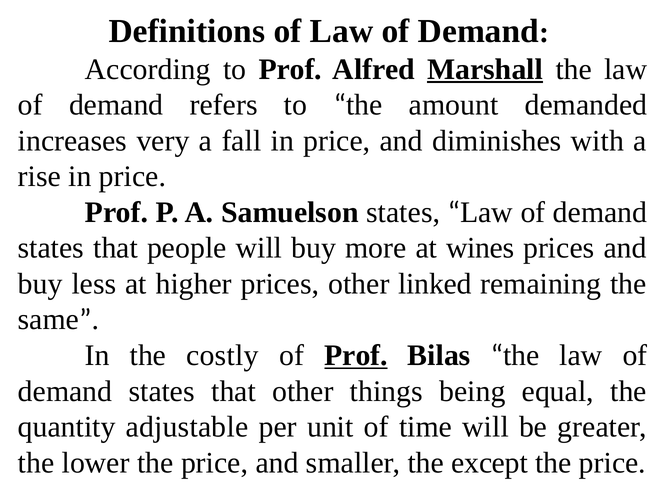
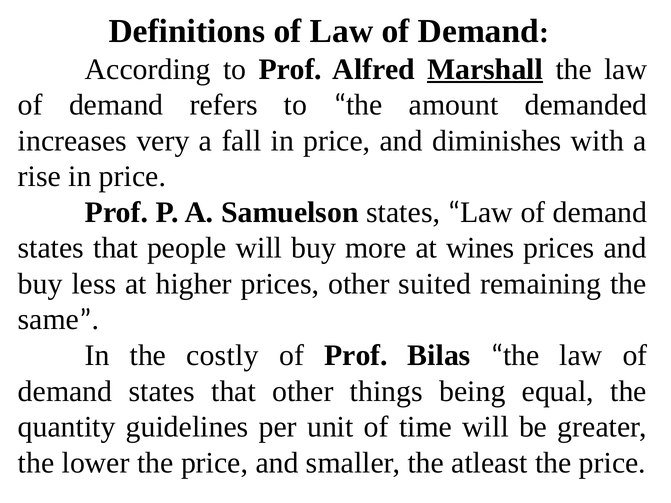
linked: linked -> suited (435, 284)
Prof underline: present -> none (356, 356)
adjustable: adjustable -> guidelines (187, 427)
except: except -> atleast (490, 463)
